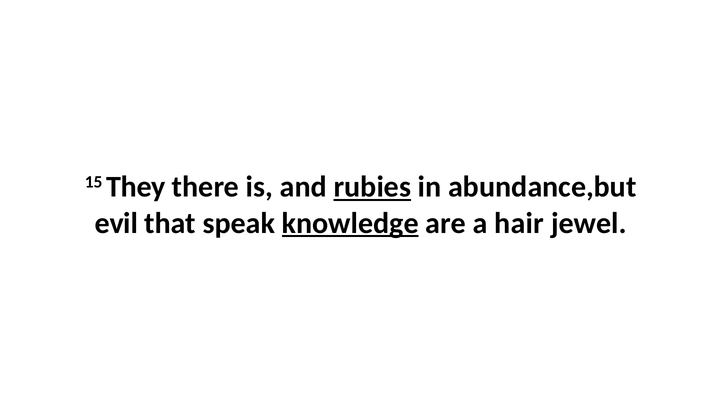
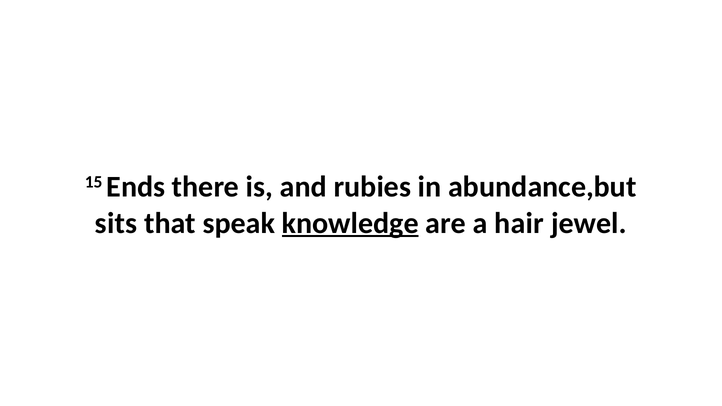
They: They -> Ends (136, 187)
rubies underline: present -> none (372, 187)
evil: evil -> sits (116, 223)
